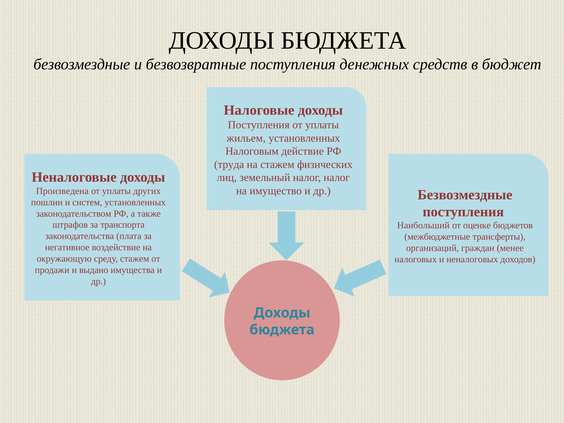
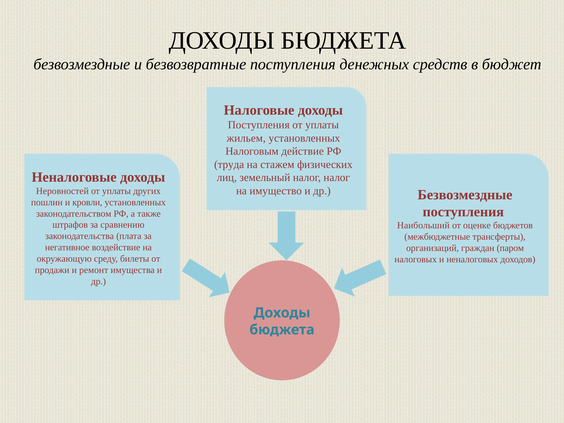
Произведена: Произведена -> Неровностей (62, 191)
систем: систем -> кровли (87, 202)
транспорта: транспорта -> сравнению (122, 225)
менее: менее -> паром (510, 248)
среду стажем: стажем -> билеты (135, 259)
выдано: выдано -> ремонт (94, 270)
